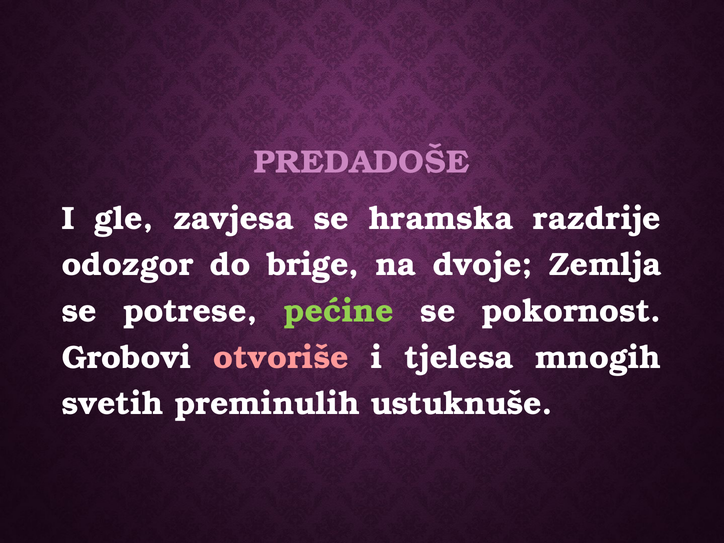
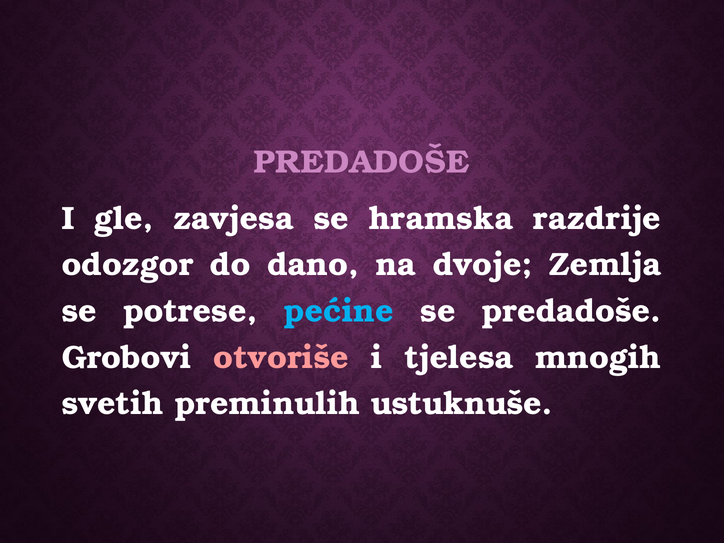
brige: brige -> dano (313, 265)
pećine colour: light green -> light blue (339, 311)
se pokornost: pokornost -> predadoše (572, 311)
